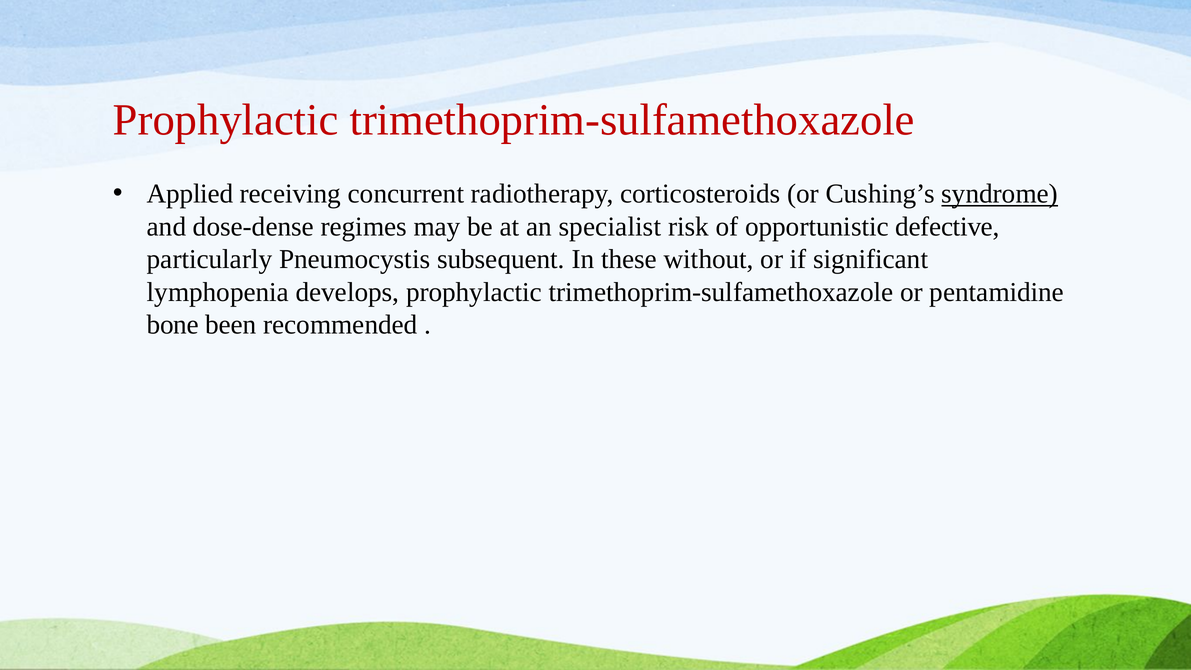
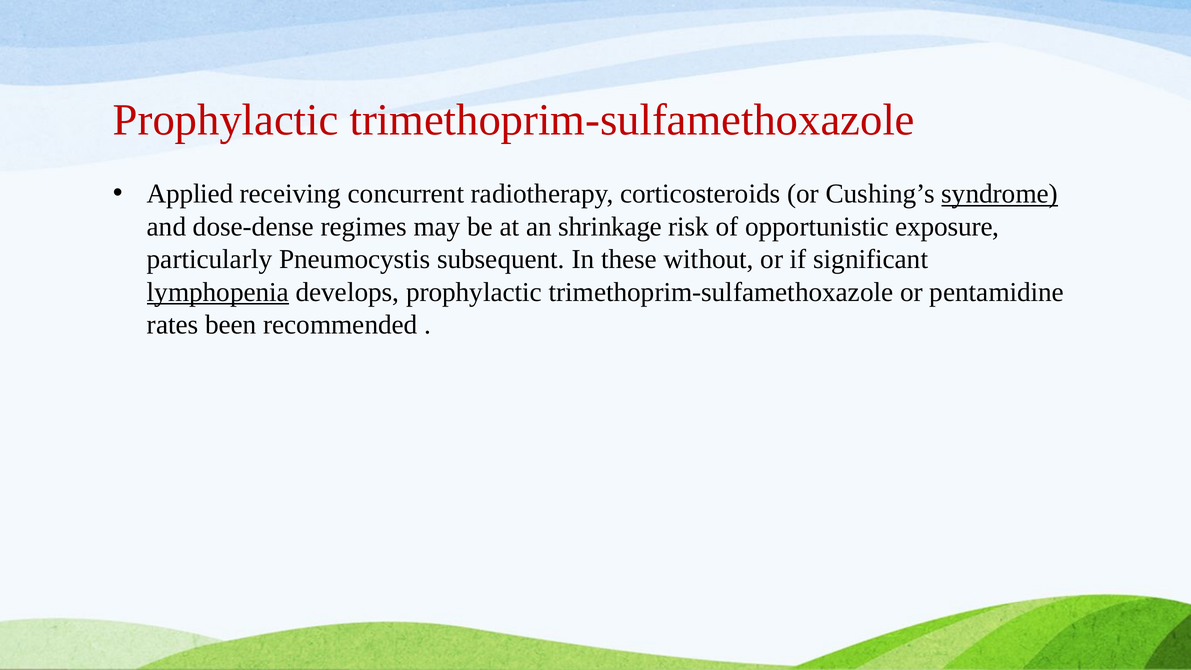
specialist: specialist -> shrinkage (610, 227)
defective: defective -> exposure (947, 227)
lymphopenia underline: none -> present (218, 292)
bone: bone -> rates (173, 325)
